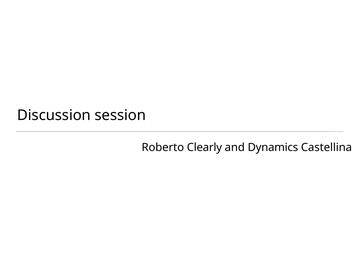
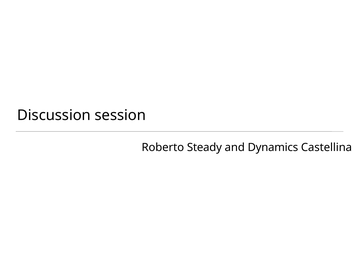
Clearly: Clearly -> Steady (204, 147)
